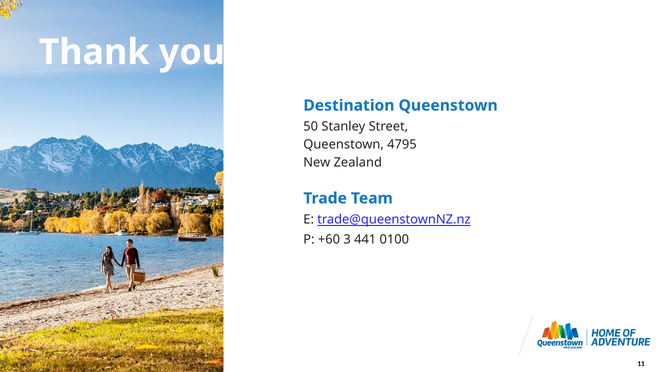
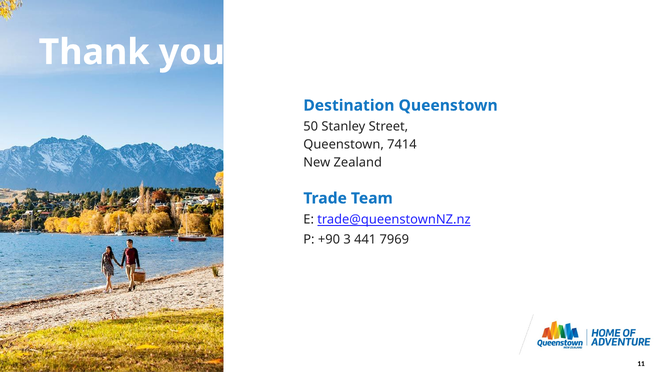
4795: 4795 -> 7414 (402, 145)
+60: +60 -> +90 (329, 240)
0100: 0100 -> 7969 (394, 240)
